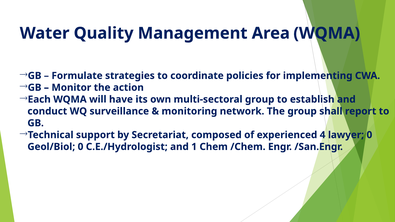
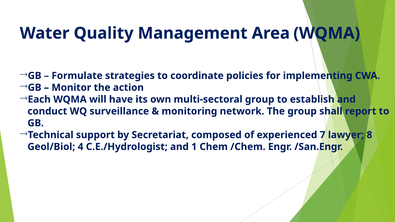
4: 4 -> 7 (323, 135)
lawyer 0: 0 -> 8 (369, 135)
Geol/Biol 0: 0 -> 4 (81, 147)
